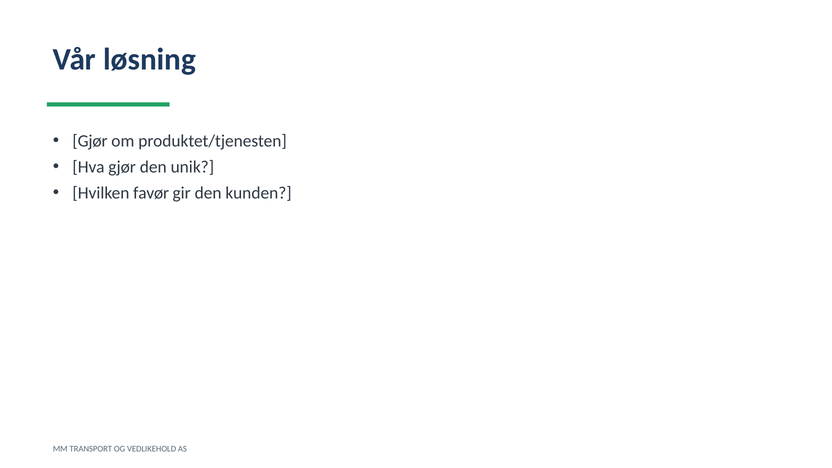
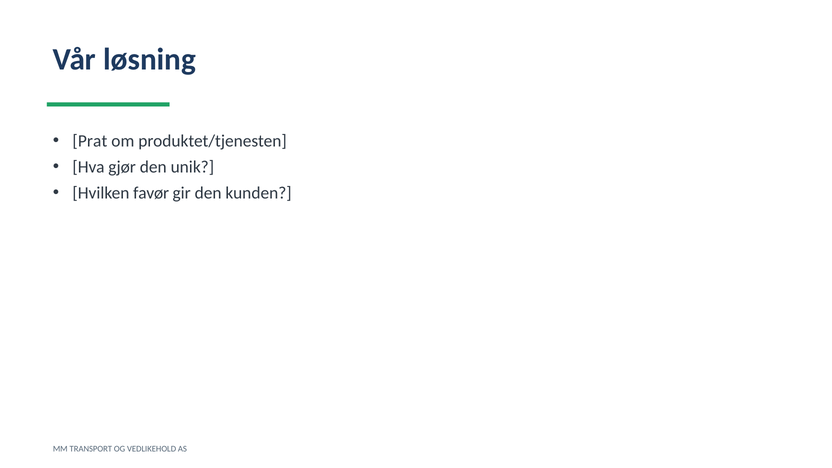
Gjør: Gjør -> Prat (90, 141)
